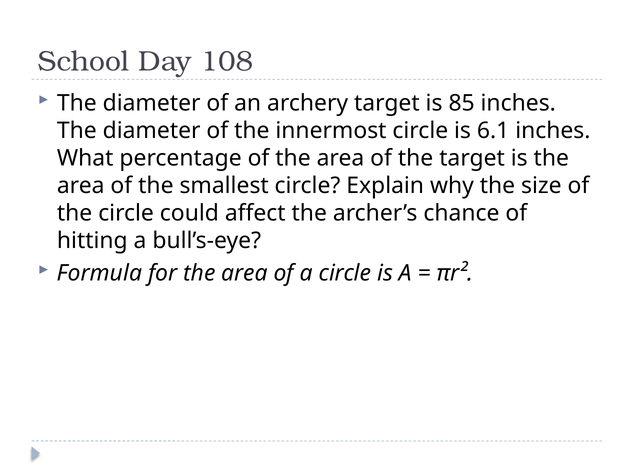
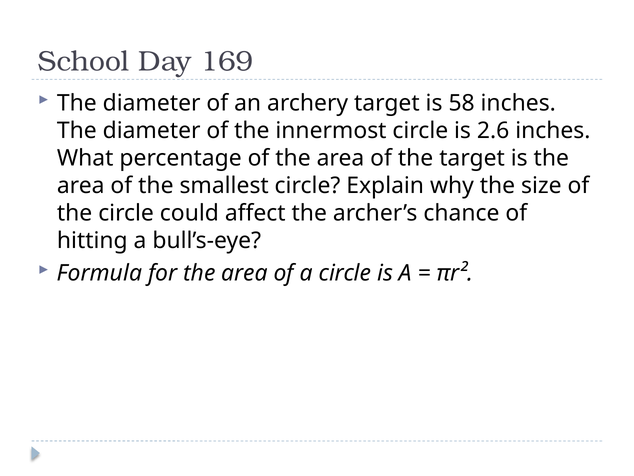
108: 108 -> 169 (227, 61)
85: 85 -> 58 (462, 103)
6.1: 6.1 -> 2.6 (493, 130)
